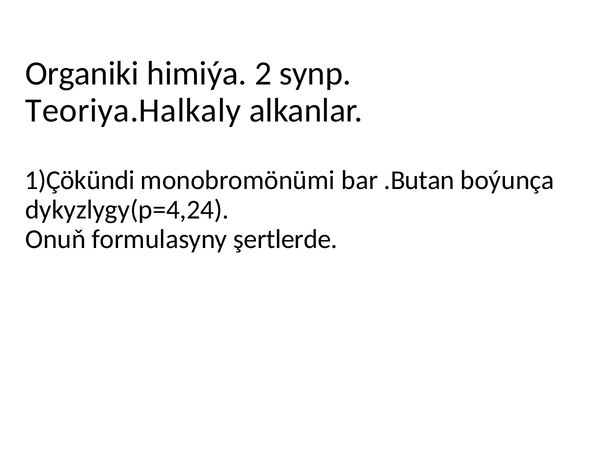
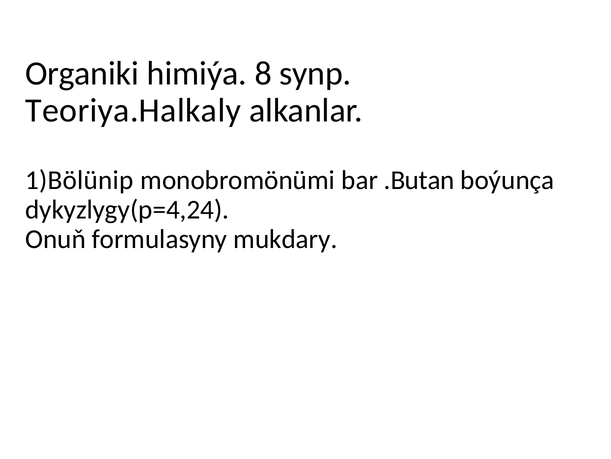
2: 2 -> 8 (263, 74)
1)Çökündi: 1)Çökündi -> 1)Bölünip (80, 180)
şertlerde: şertlerde -> mukdary (285, 239)
